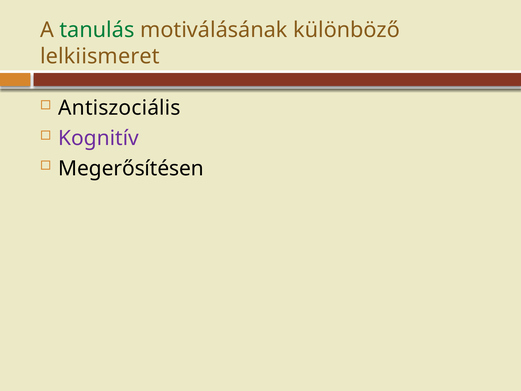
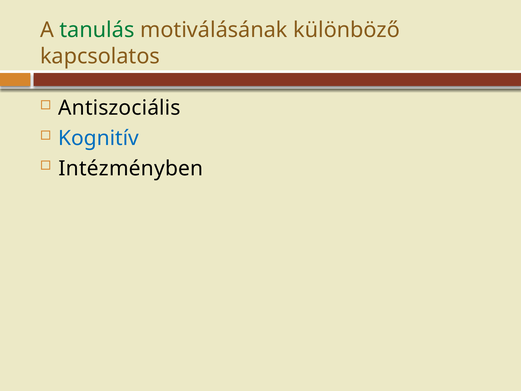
lelkiismeret: lelkiismeret -> kapcsolatos (100, 56)
Kognitív colour: purple -> blue (99, 138)
Megerősítésen: Megerősítésen -> Intézményben (131, 168)
